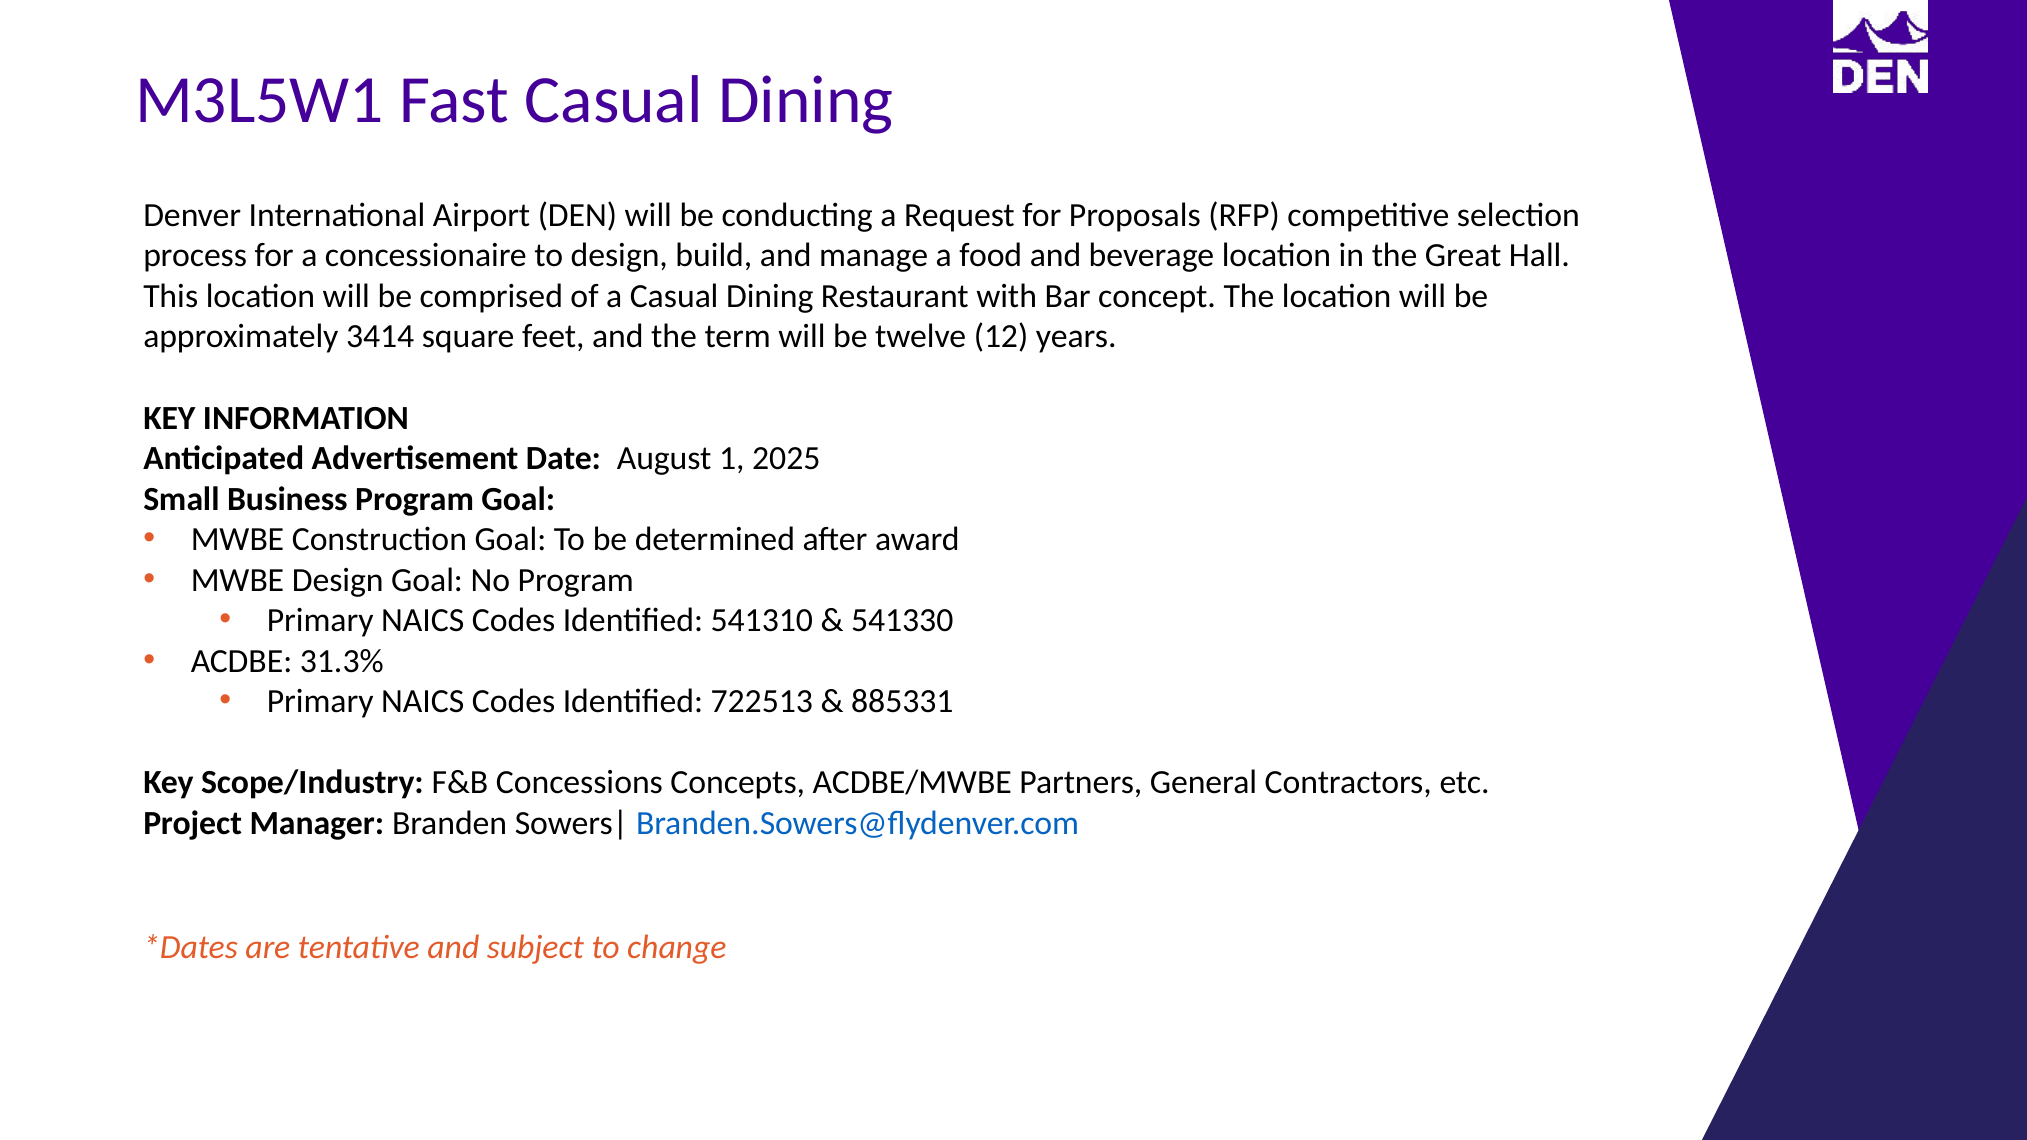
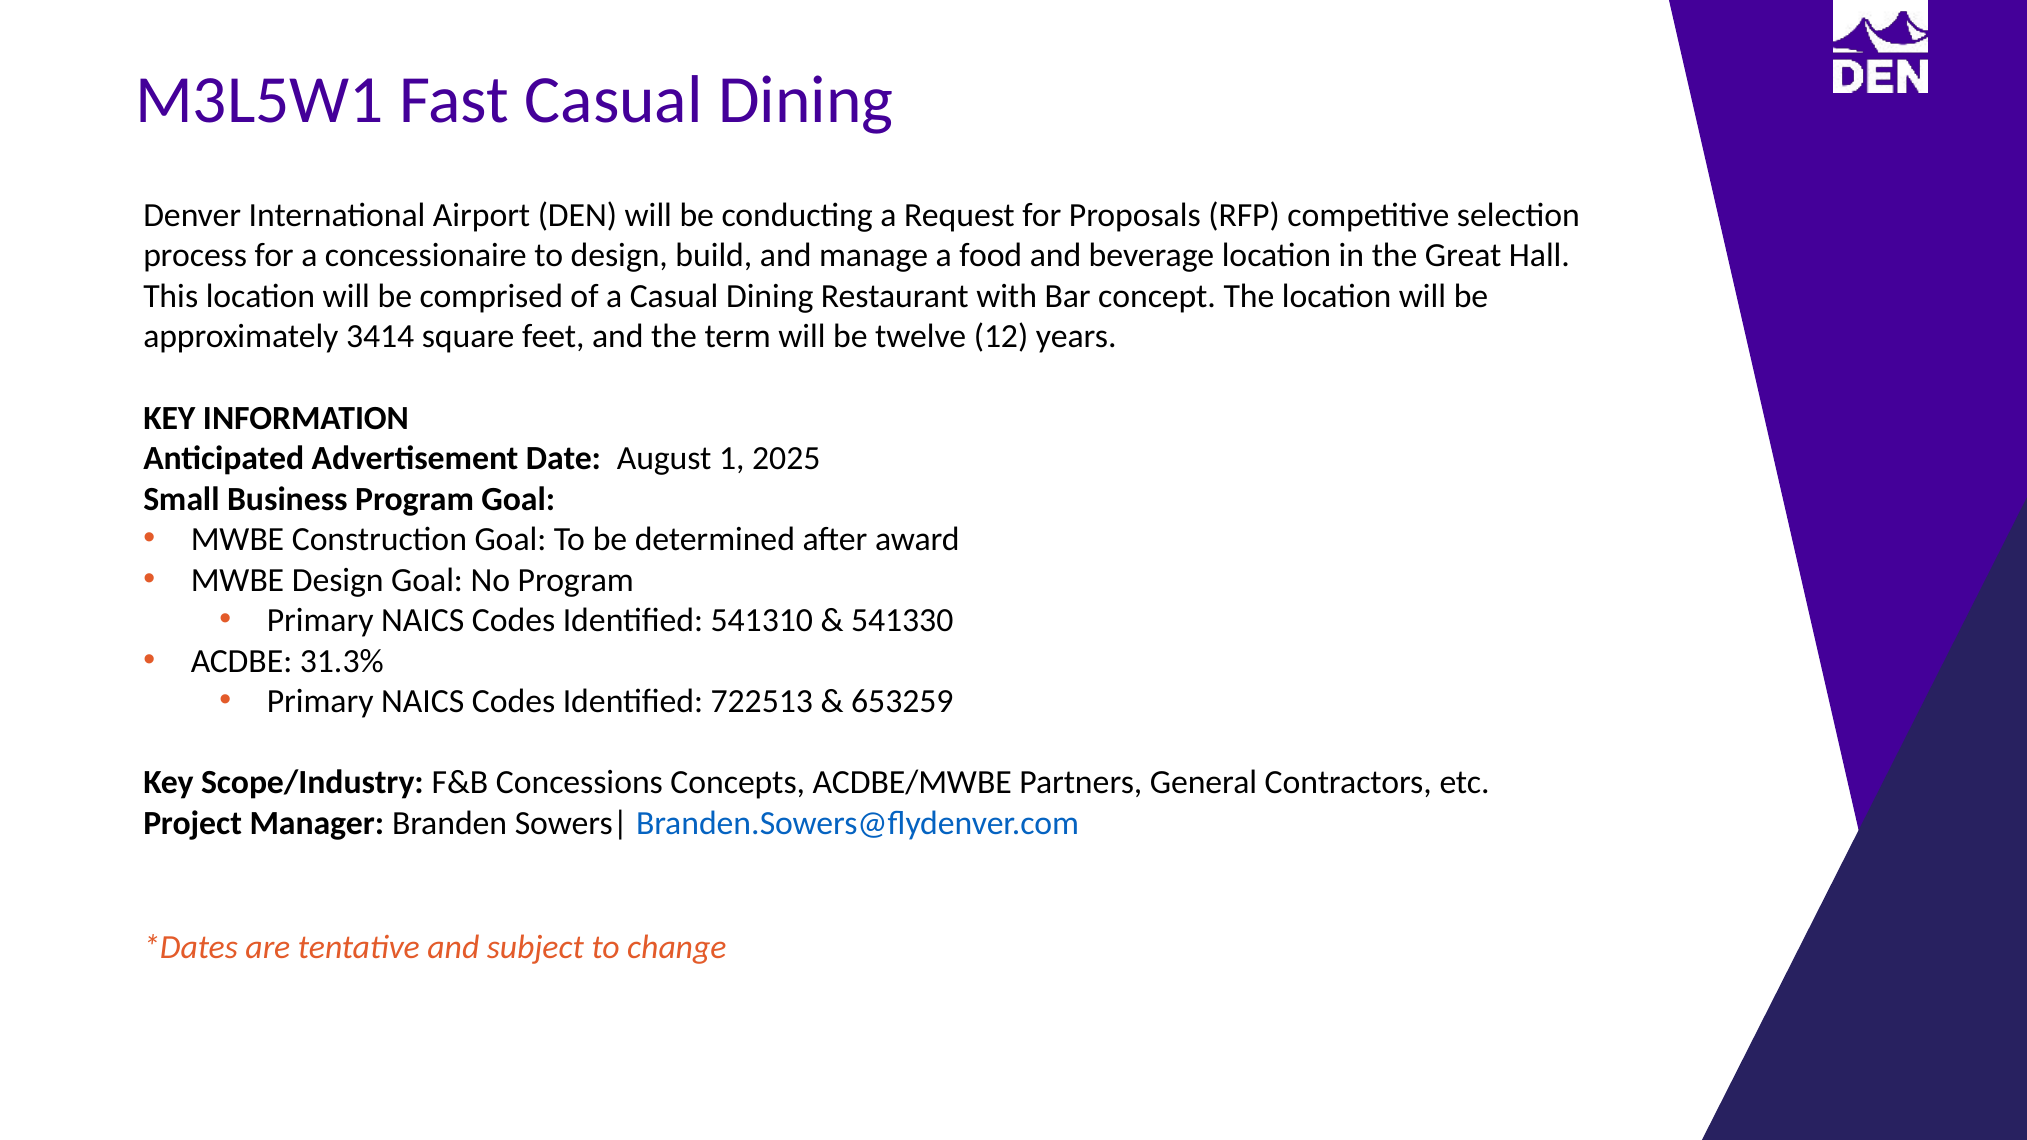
885331: 885331 -> 653259 (902, 702)
